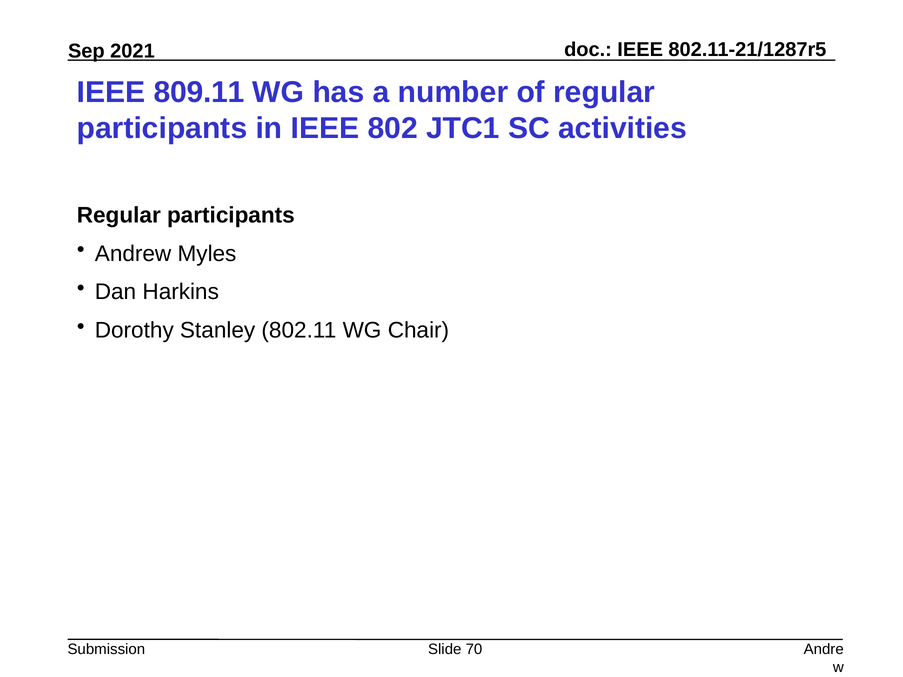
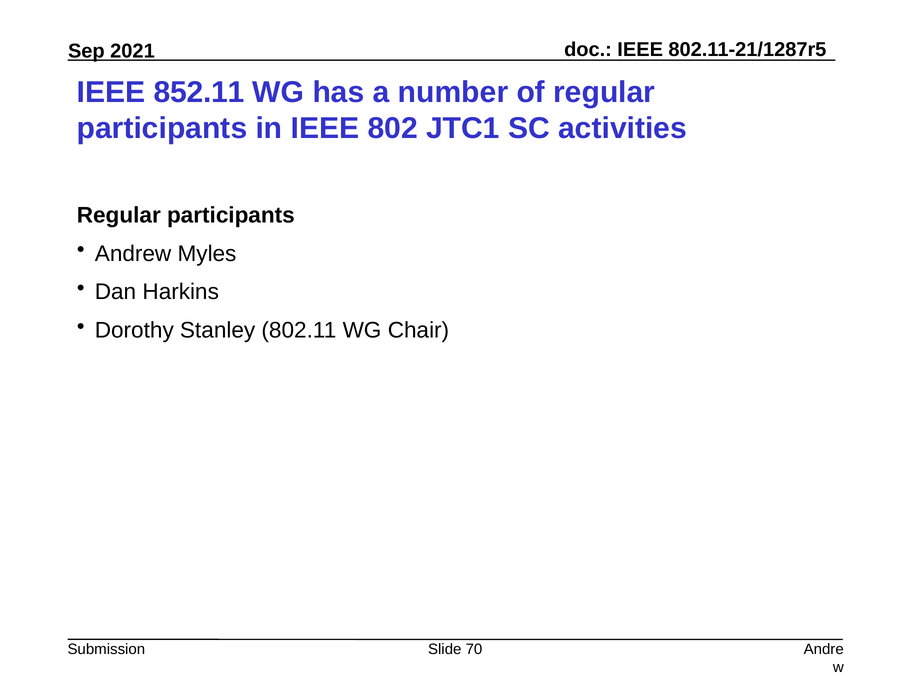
809.11: 809.11 -> 852.11 (199, 92)
